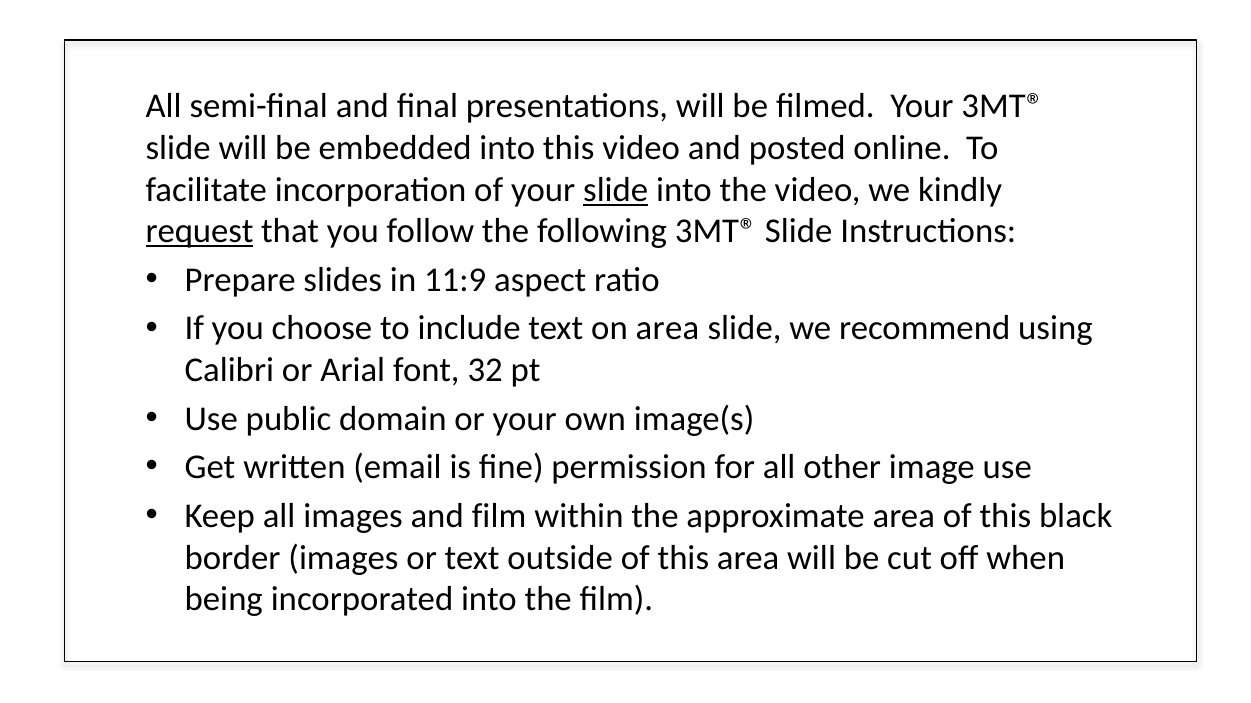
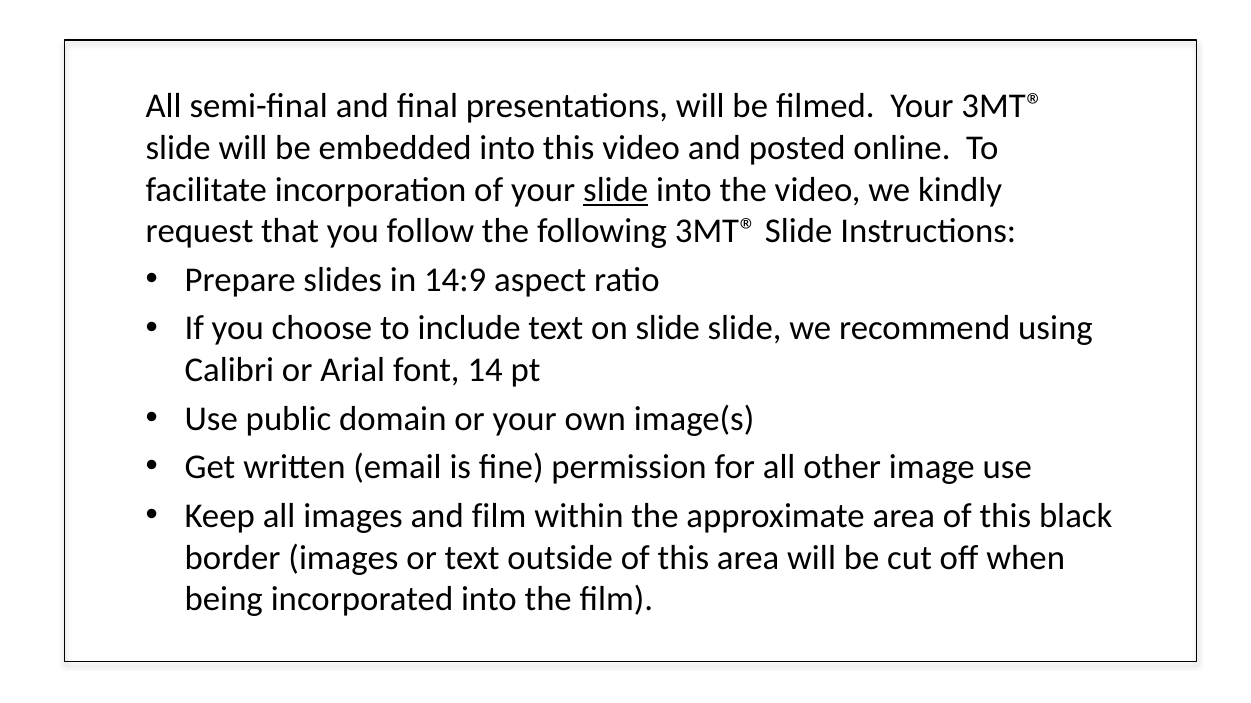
request underline: present -> none (199, 232)
11:9: 11:9 -> 14:9 (455, 280)
on area: area -> slide (668, 329)
32: 32 -> 14 (485, 371)
